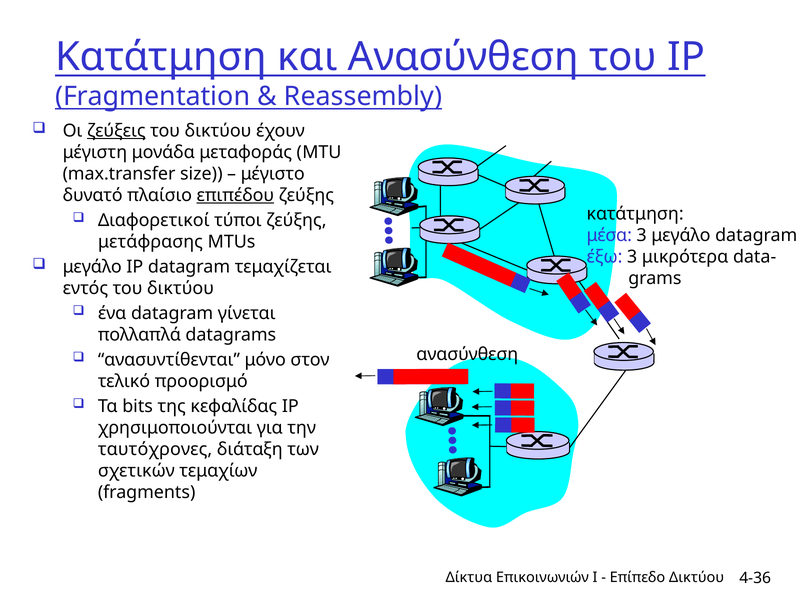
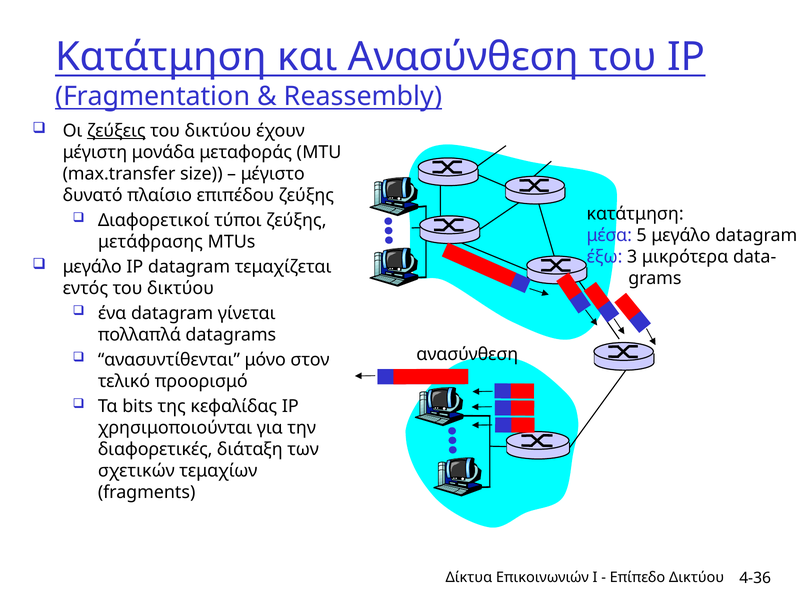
επιπέδου underline: present -> none (235, 195)
μέσα 3: 3 -> 5 (642, 235)
ταυτόχρονες: ταυτόχρονες -> διαφορετικές (155, 450)
